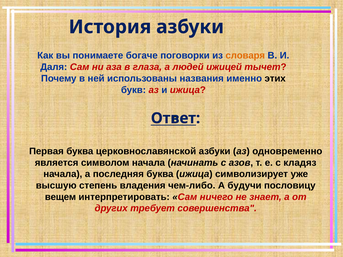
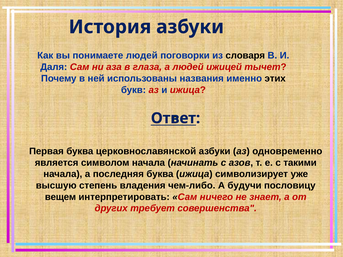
понимаете богаче: богаче -> людей (142, 56)
словаря colour: orange -> black (245, 56)
кладяз: кладяз -> такими (300, 163)
